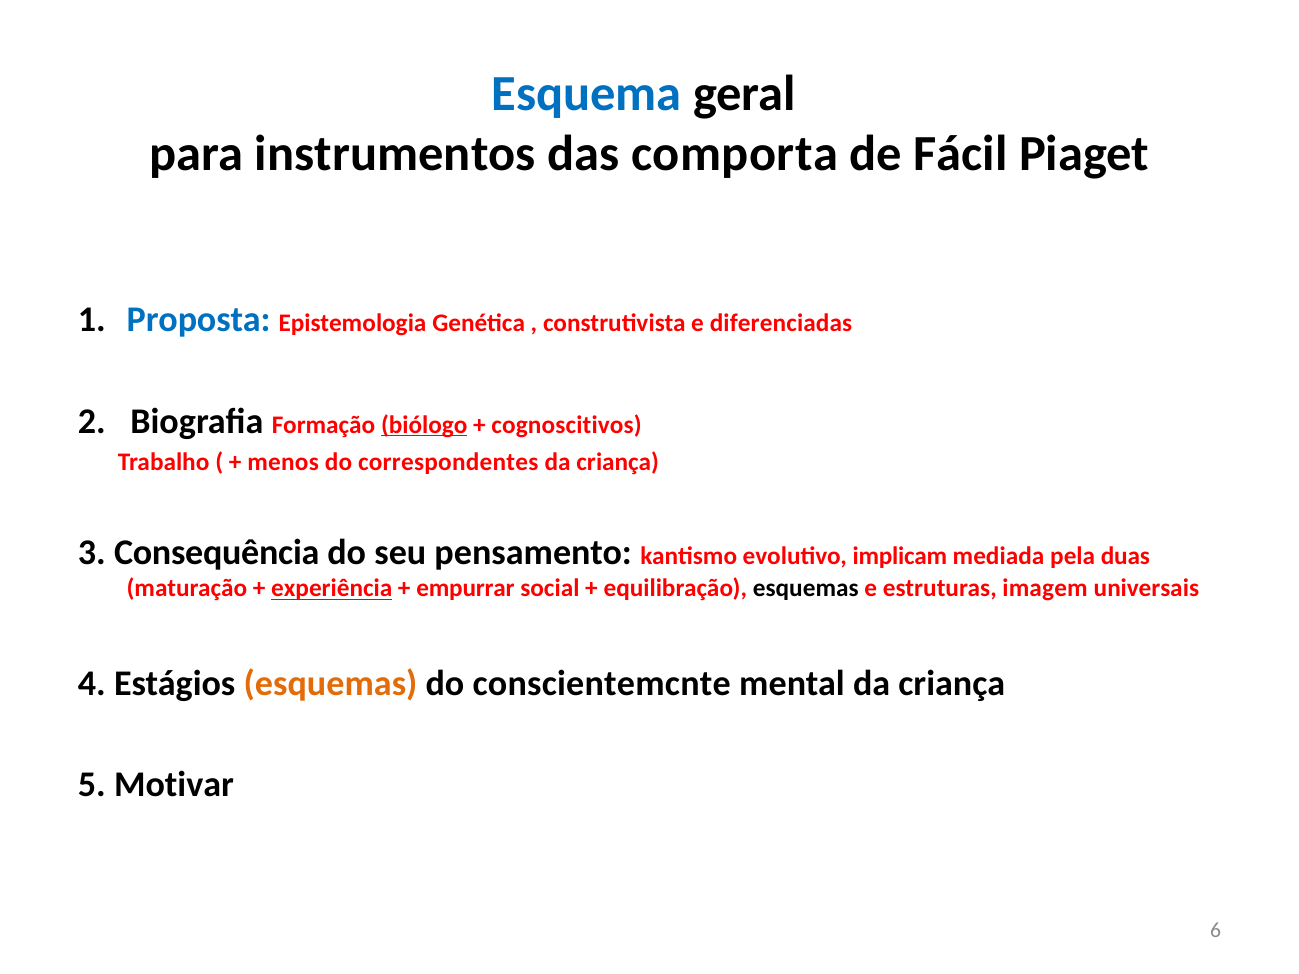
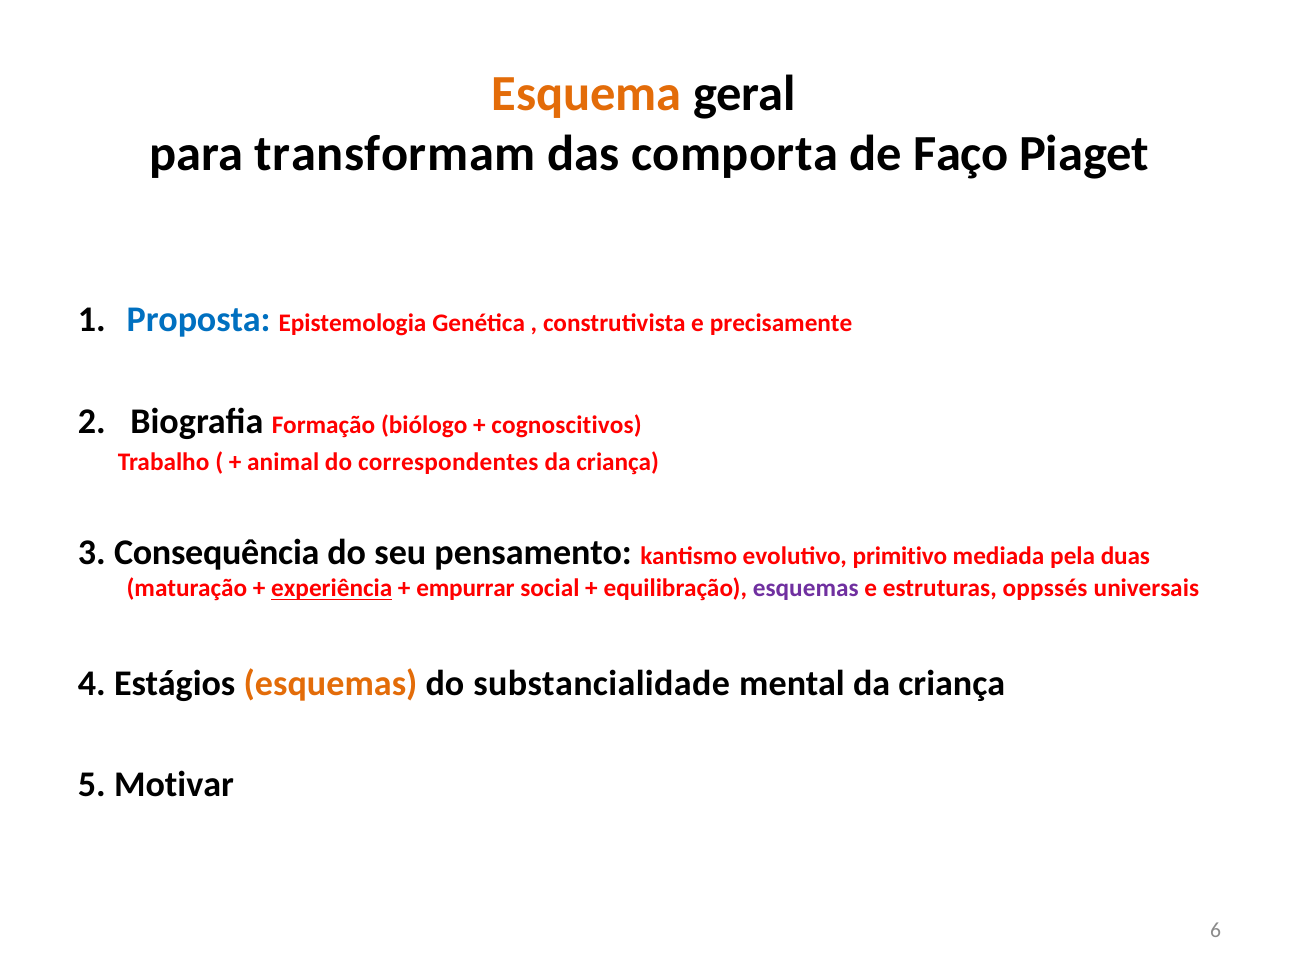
Esquema colour: blue -> orange (587, 93)
instrumentos: instrumentos -> transformam (395, 154)
Fácil: Fácil -> Faço (961, 154)
diferenciadas: diferenciadas -> precisamente (781, 324)
biólogo underline: present -> none (424, 425)
menos: menos -> animal (283, 462)
implicam: implicam -> primitivo (900, 556)
esquemas colour: black -> purple (806, 589)
imagem: imagem -> oppssés (1045, 589)
conscientemcnte: conscientemcnte -> substancialidade (602, 684)
